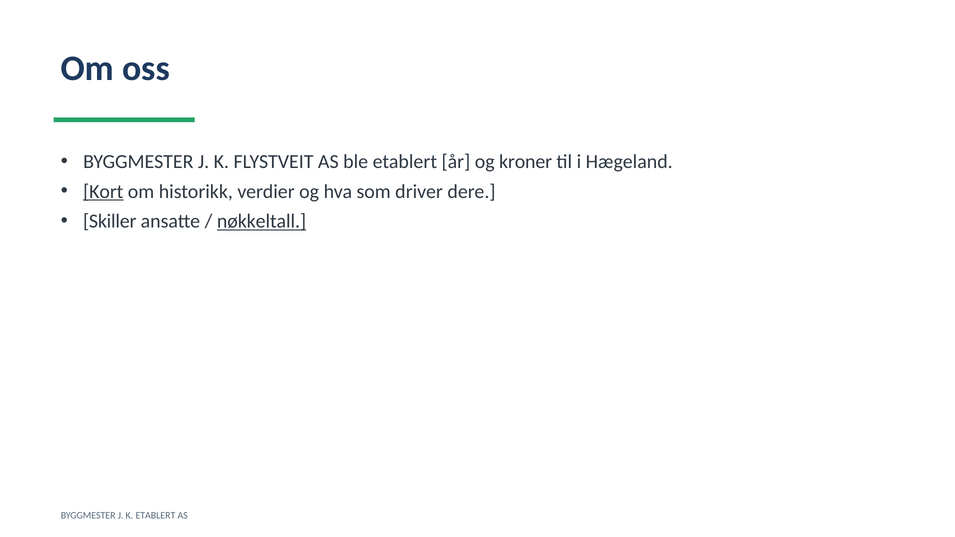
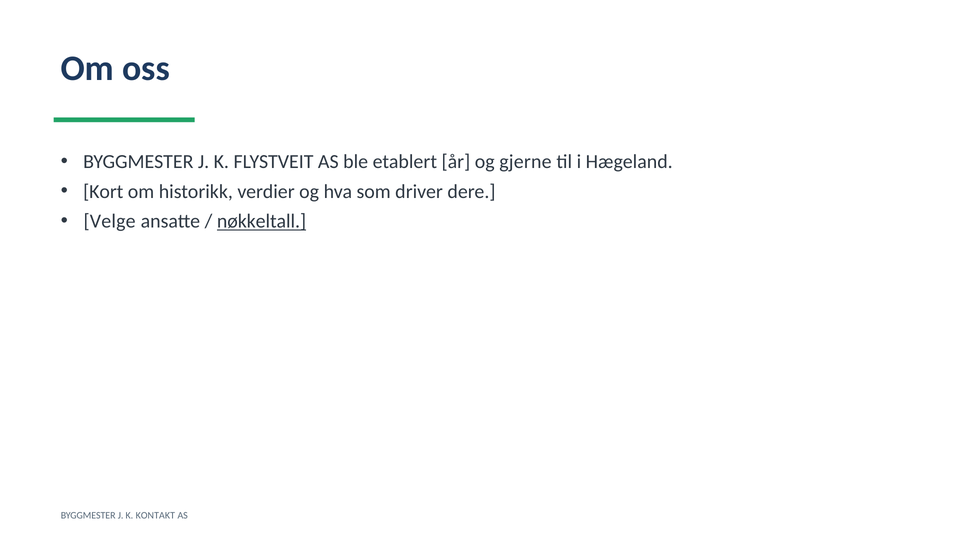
kroner: kroner -> gjerne (525, 162)
Kort underline: present -> none (103, 192)
Skiller: Skiller -> Velge (110, 221)
K ETABLERT: ETABLERT -> KONTAKT (155, 515)
